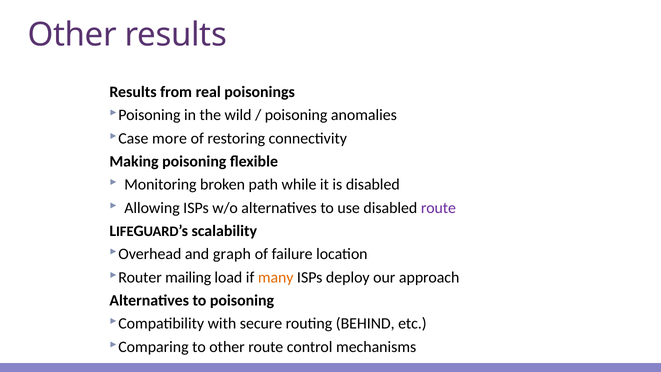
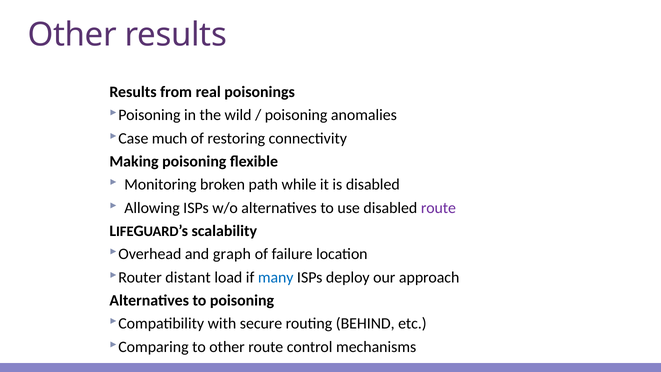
more: more -> much (170, 138)
mailing: mailing -> distant (188, 277)
many colour: orange -> blue (276, 277)
